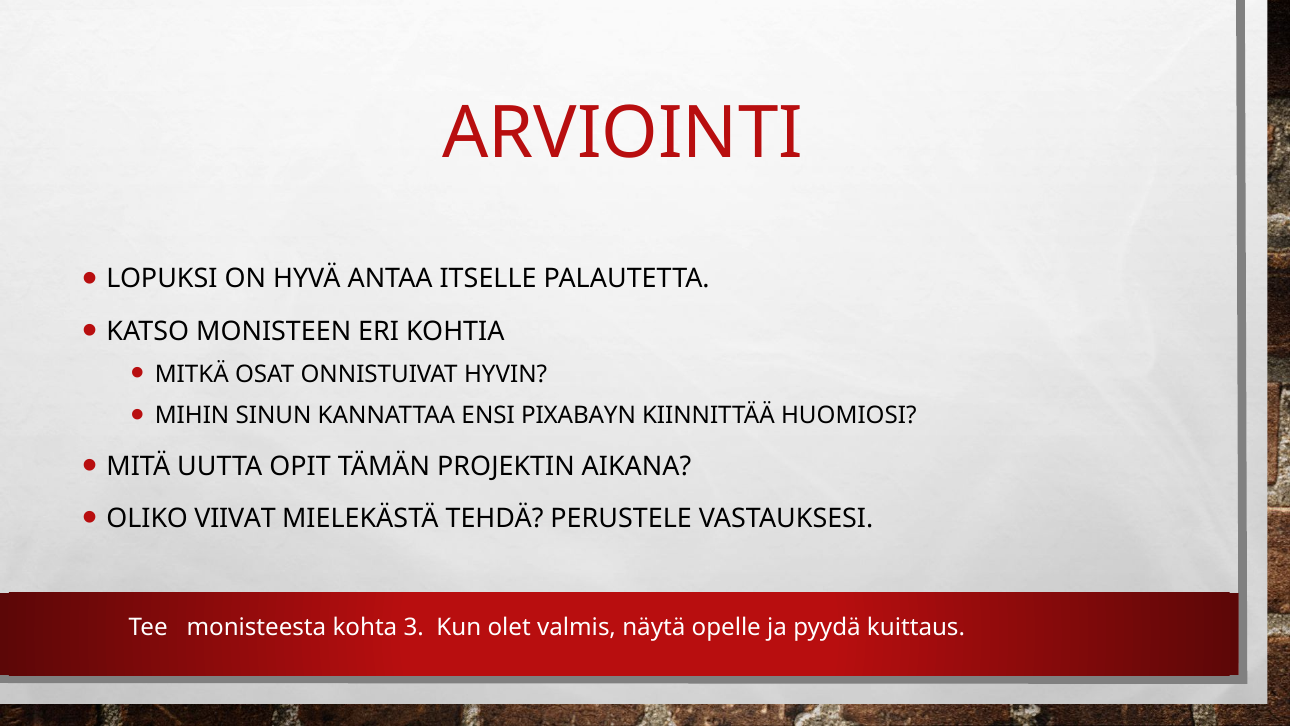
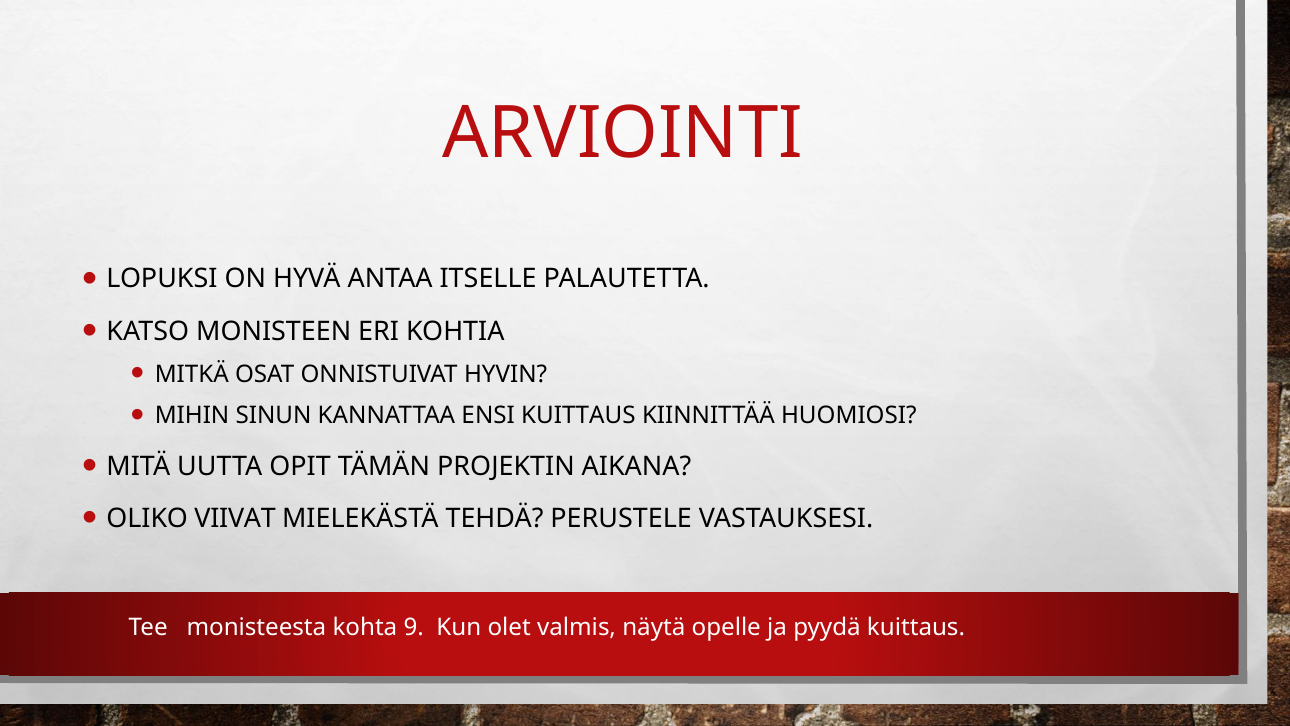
ENSI PIXABAYN: PIXABAYN -> KUITTAUS (578, 415)
3: 3 -> 9 (414, 627)
